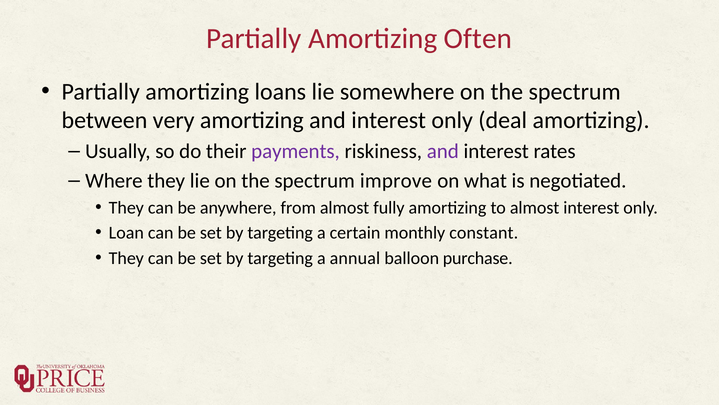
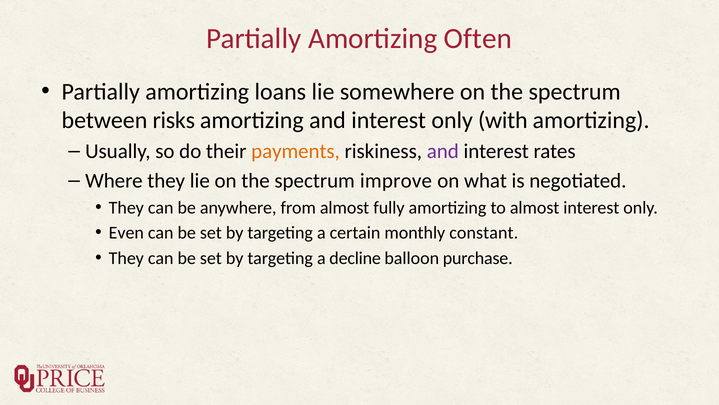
very: very -> risks (174, 120)
deal: deal -> with (503, 120)
payments colour: purple -> orange (296, 151)
Loan: Loan -> Even (126, 233)
annual: annual -> decline (355, 258)
